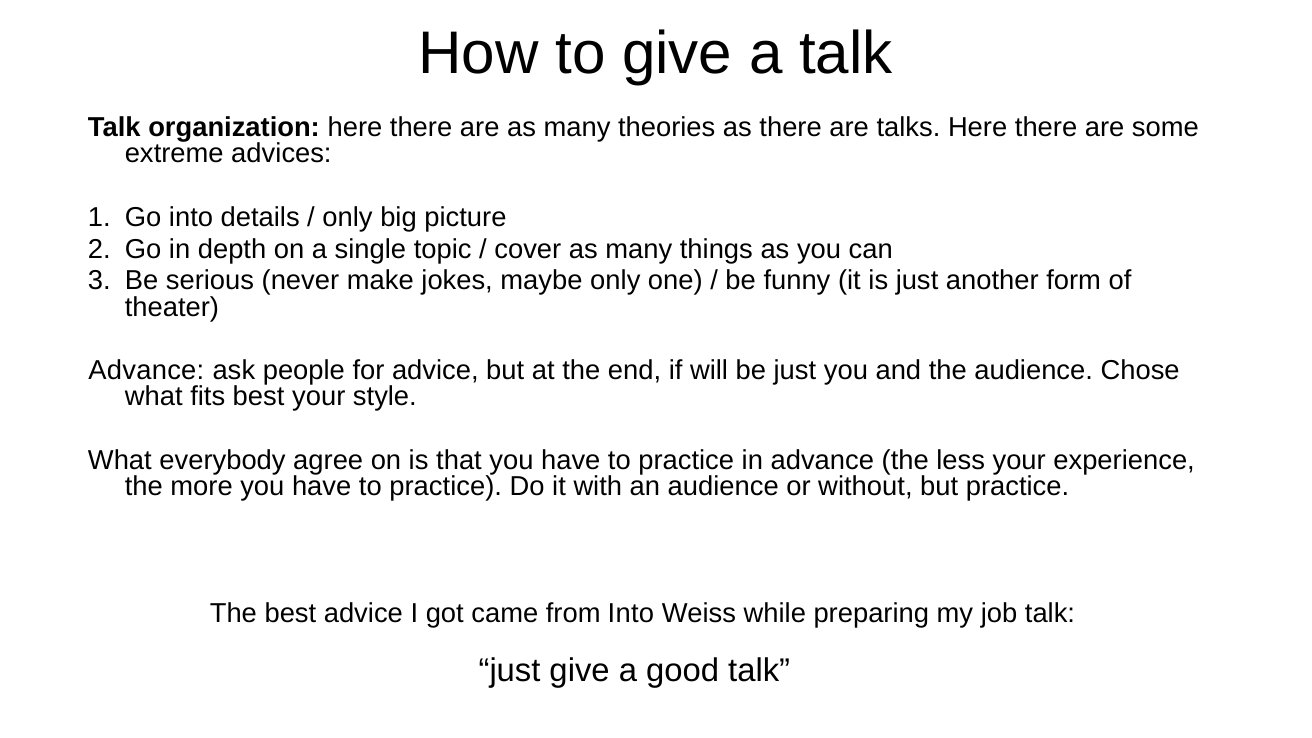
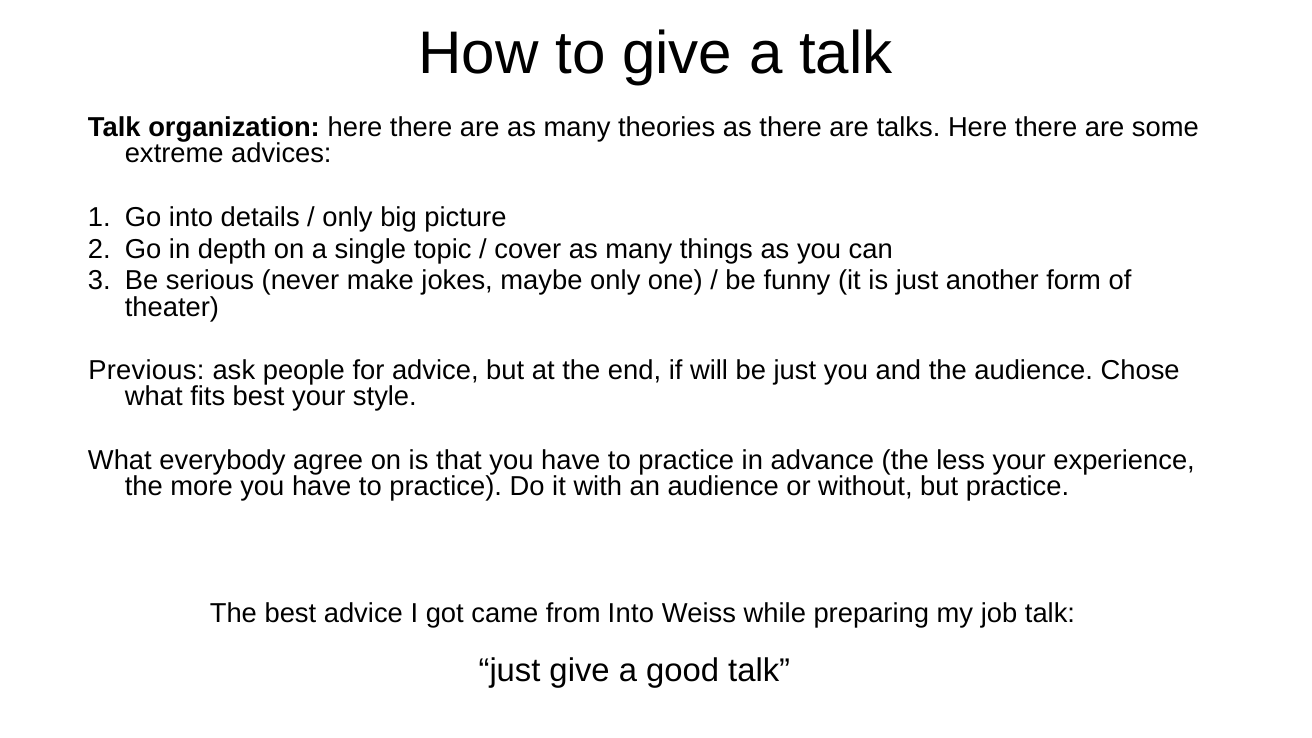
Advance: Advance -> Previous (146, 370)
